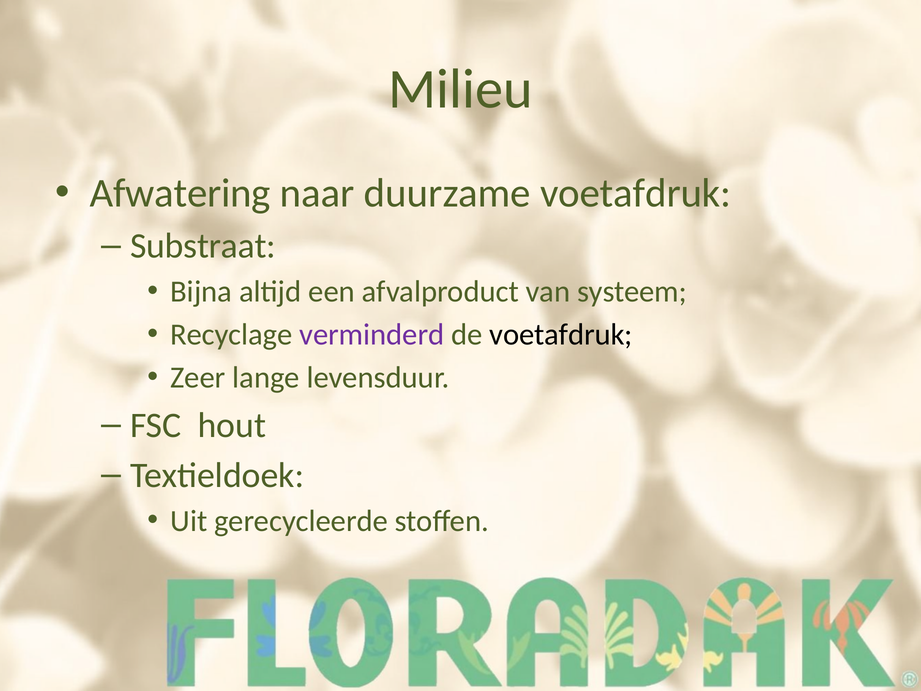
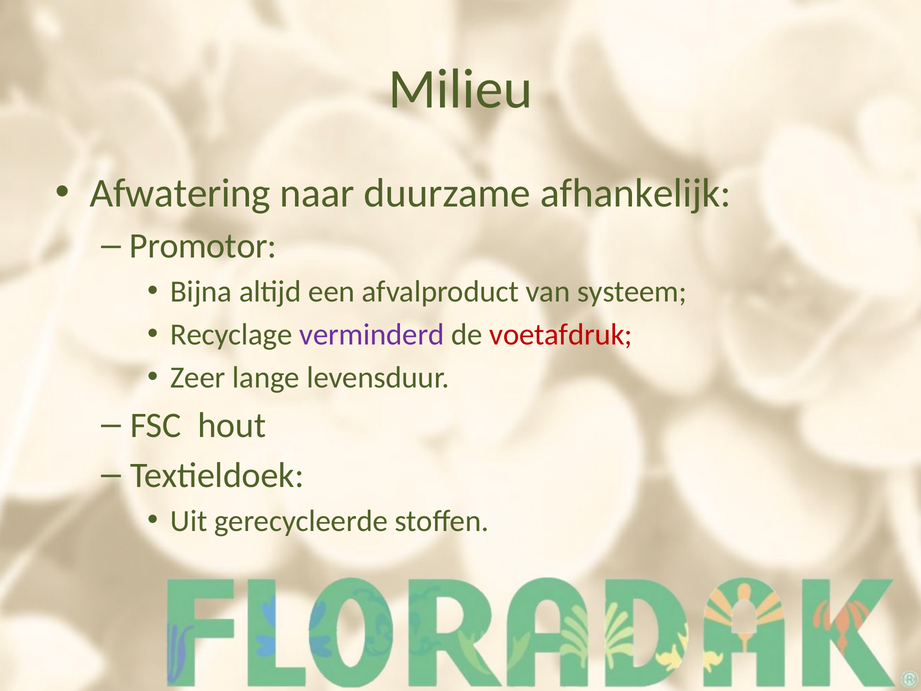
duurzame voetafdruk: voetafdruk -> afhankelijk (636, 193)
Substraat: Substraat -> Promotor (203, 246)
voetafdruk colour: black -> red (561, 335)
